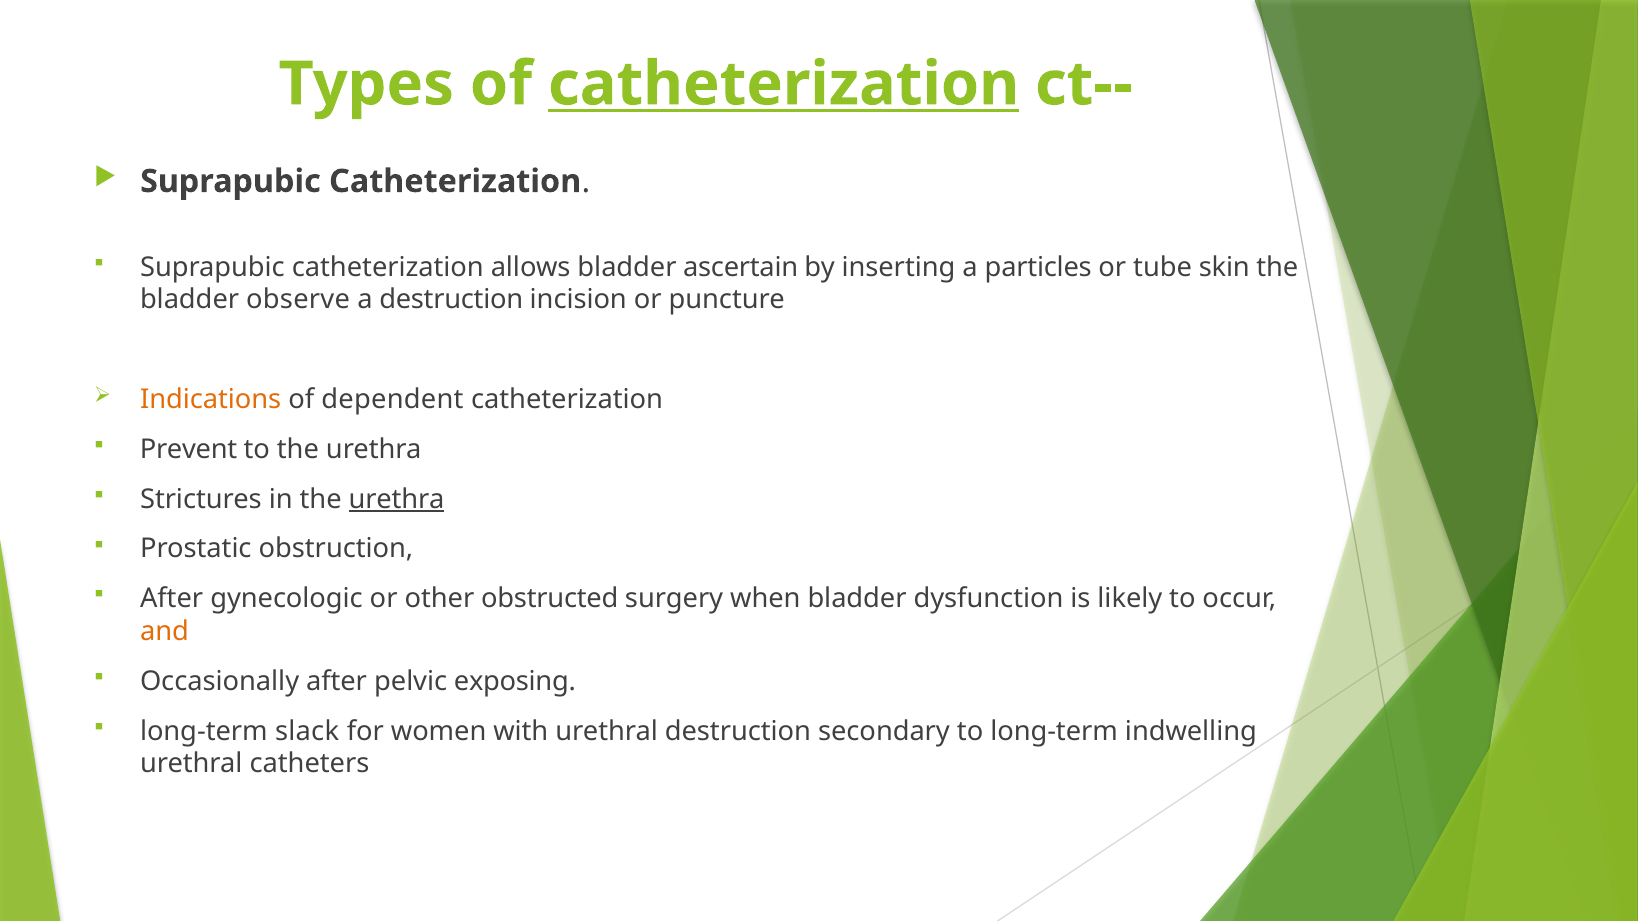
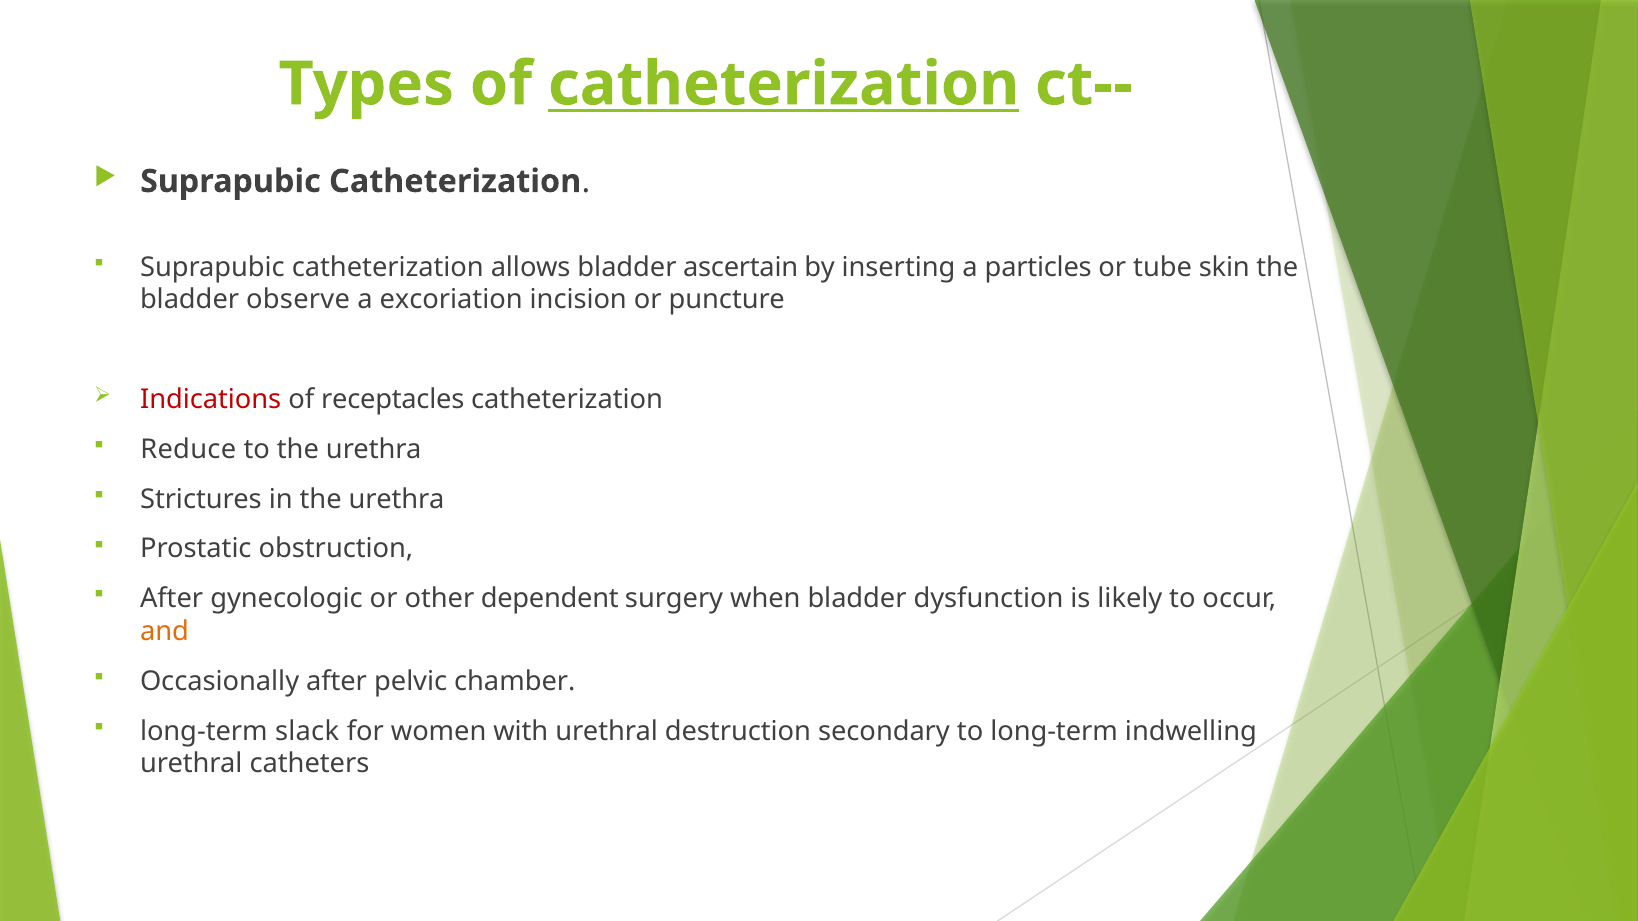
a destruction: destruction -> excoriation (451, 300)
Indications colour: orange -> red (211, 400)
dependent: dependent -> receptacles (393, 400)
Prevent: Prevent -> Reduce (188, 450)
urethra underline: present -> none (397, 499)
obstructed: obstructed -> dependent (550, 599)
exposing: exposing -> chamber (515, 682)
